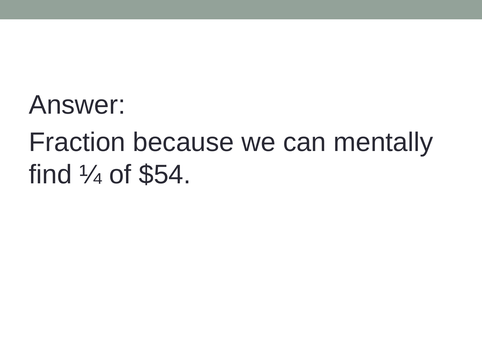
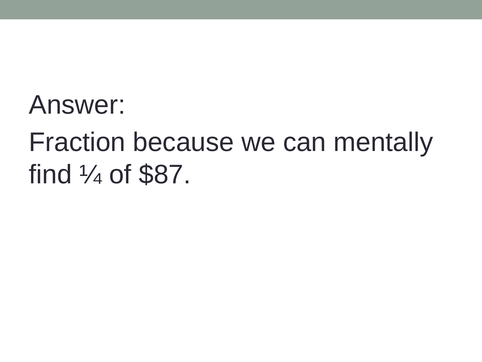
$54: $54 -> $87 (165, 174)
